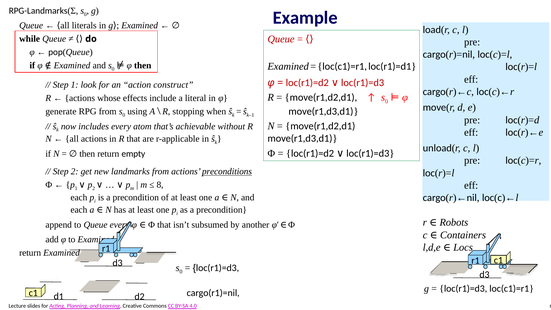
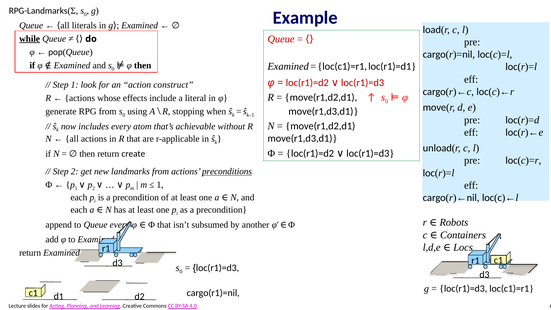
while underline: none -> present (30, 39)
empty: empty -> create (133, 154)
8: 8 -> 1 (160, 185)
